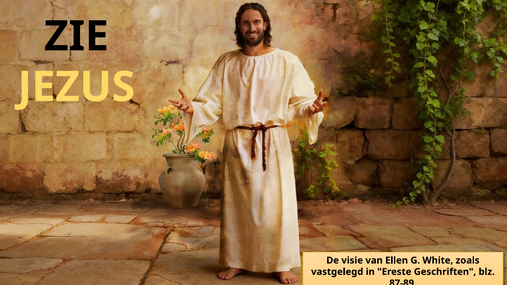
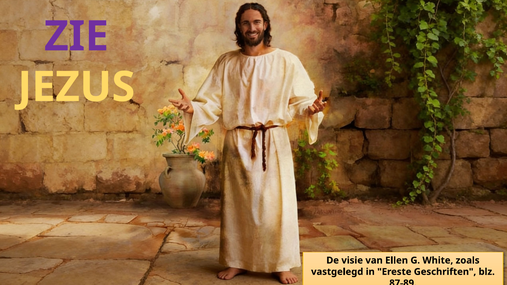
ZIE colour: black -> purple (76, 36)
